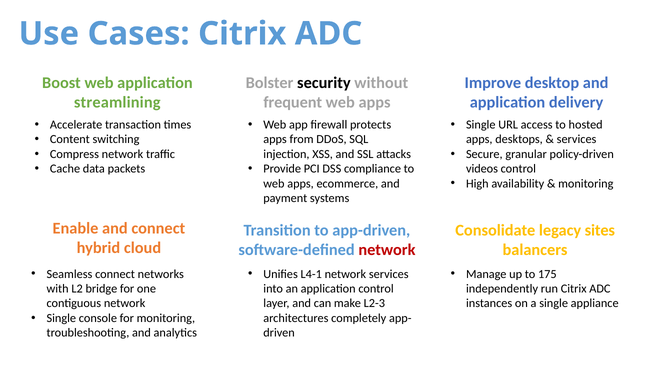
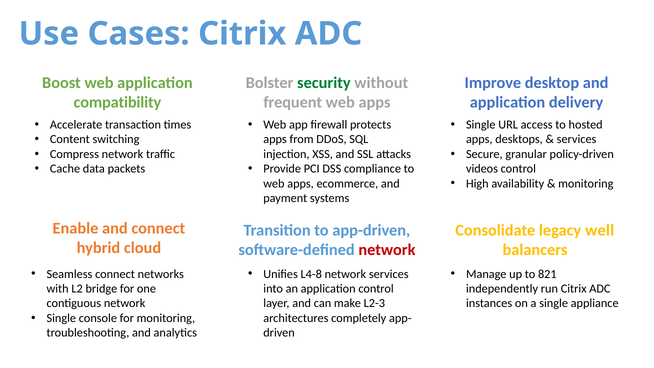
security colour: black -> green (324, 83)
streamlining: streamlining -> compatibility (117, 102)
sites: sites -> well (600, 230)
L4-1: L4-1 -> L4-8 (311, 274)
175: 175 -> 821 (547, 274)
